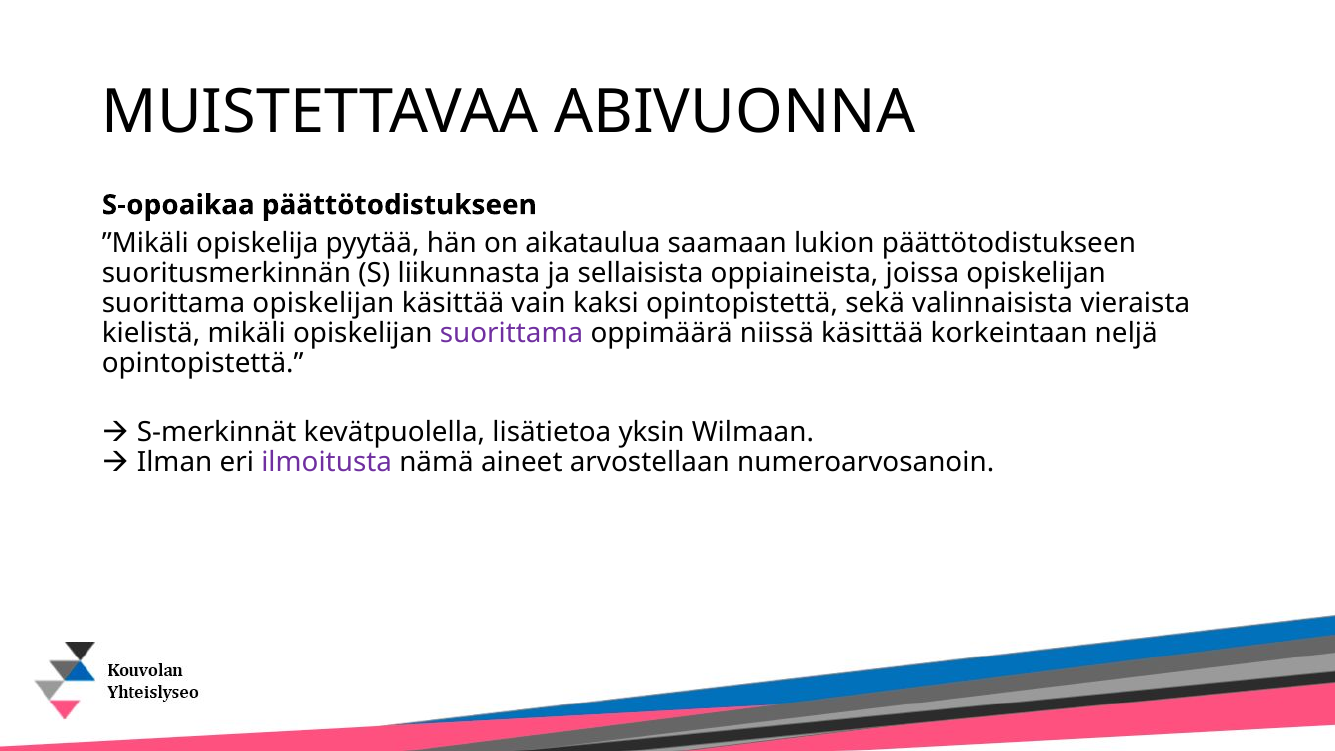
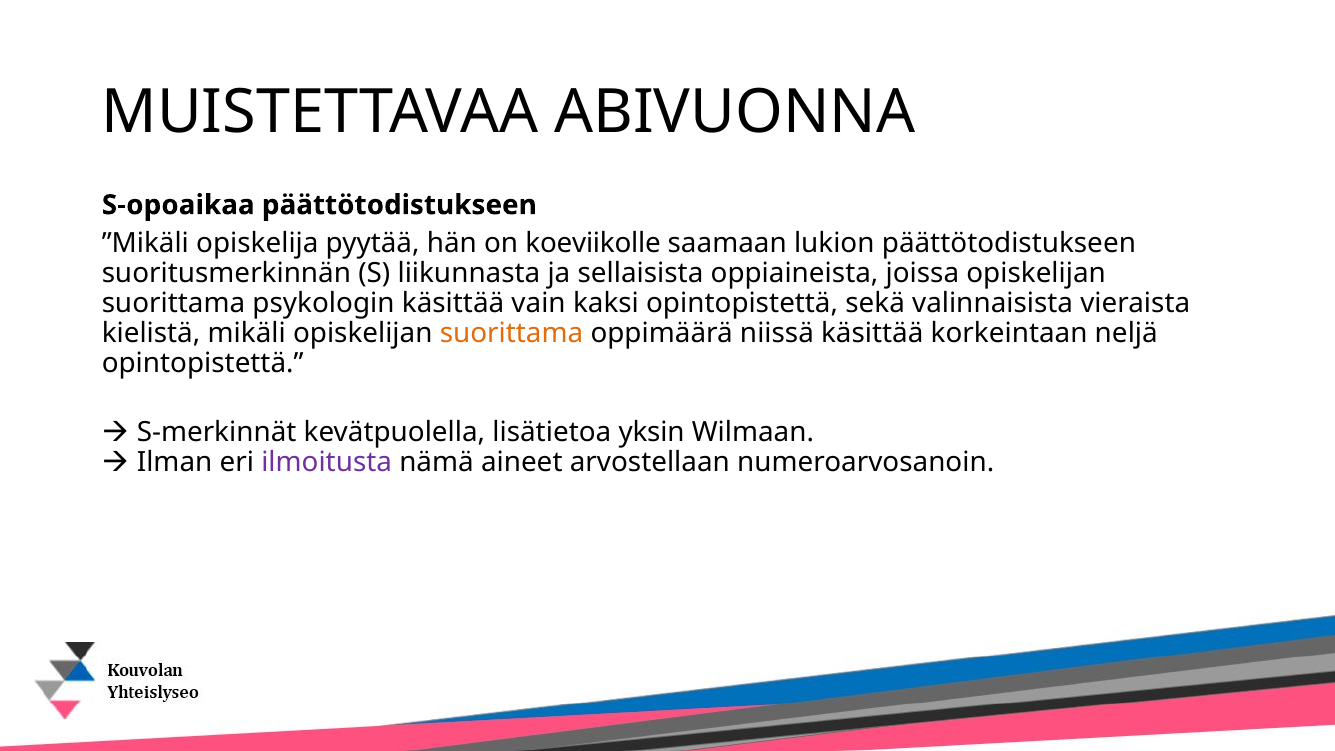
aikataulua: aikataulua -> koeviikolle (593, 243)
suorittama opiskelijan: opiskelijan -> psykologin (324, 304)
suorittama colour: purple -> orange (512, 334)
